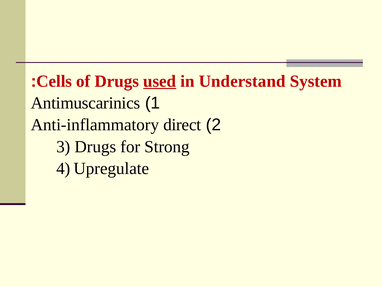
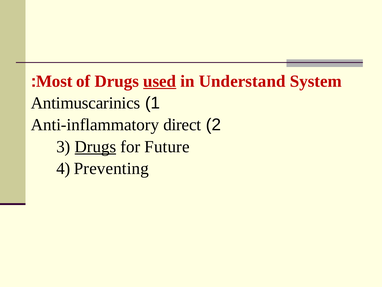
Cells: Cells -> Most (54, 81)
Drugs underline: none -> present (95, 146)
Strong: Strong -> Future (167, 146)
Upregulate: Upregulate -> Preventing (111, 168)
